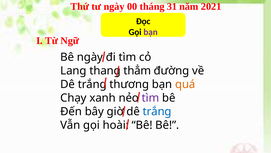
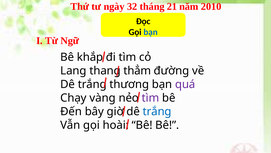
00: 00 -> 32 (132, 7)
31: 31 -> 21 (172, 7)
2021: 2021 -> 2010 (211, 7)
bạn colour: purple -> blue (151, 32)
Bê ngày: ngày -> khắp (90, 57)
quá colour: orange -> purple (185, 84)
xanh: xanh -> vàng (103, 98)
